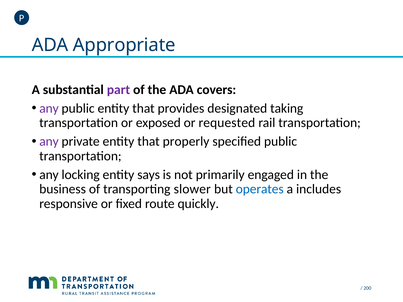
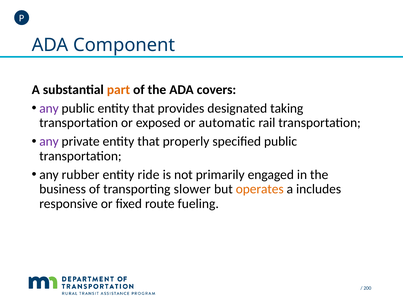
Appropriate: Appropriate -> Component (124, 45)
part colour: purple -> orange (118, 90)
requested: requested -> automatic (227, 123)
locking: locking -> rubber (81, 175)
says: says -> ride (148, 175)
operates colour: blue -> orange (260, 189)
quickly: quickly -> fueling (198, 204)
